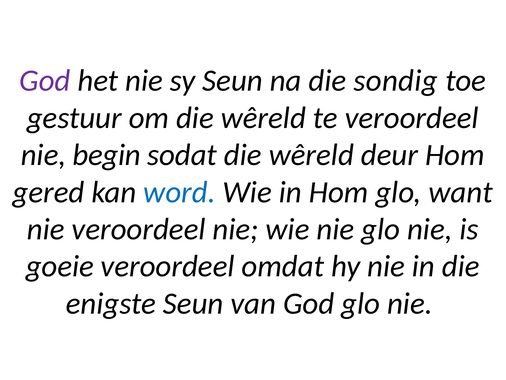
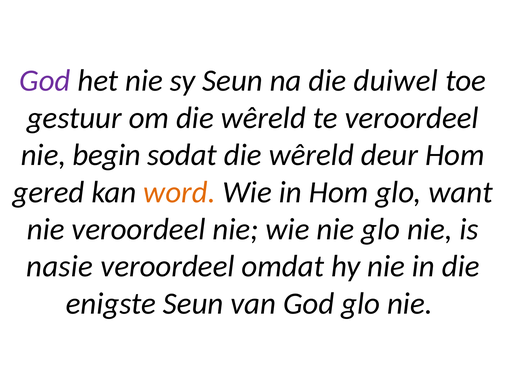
sondig: sondig -> duiwel (396, 81)
word colour: blue -> orange (179, 192)
goeie: goeie -> nasie (60, 266)
